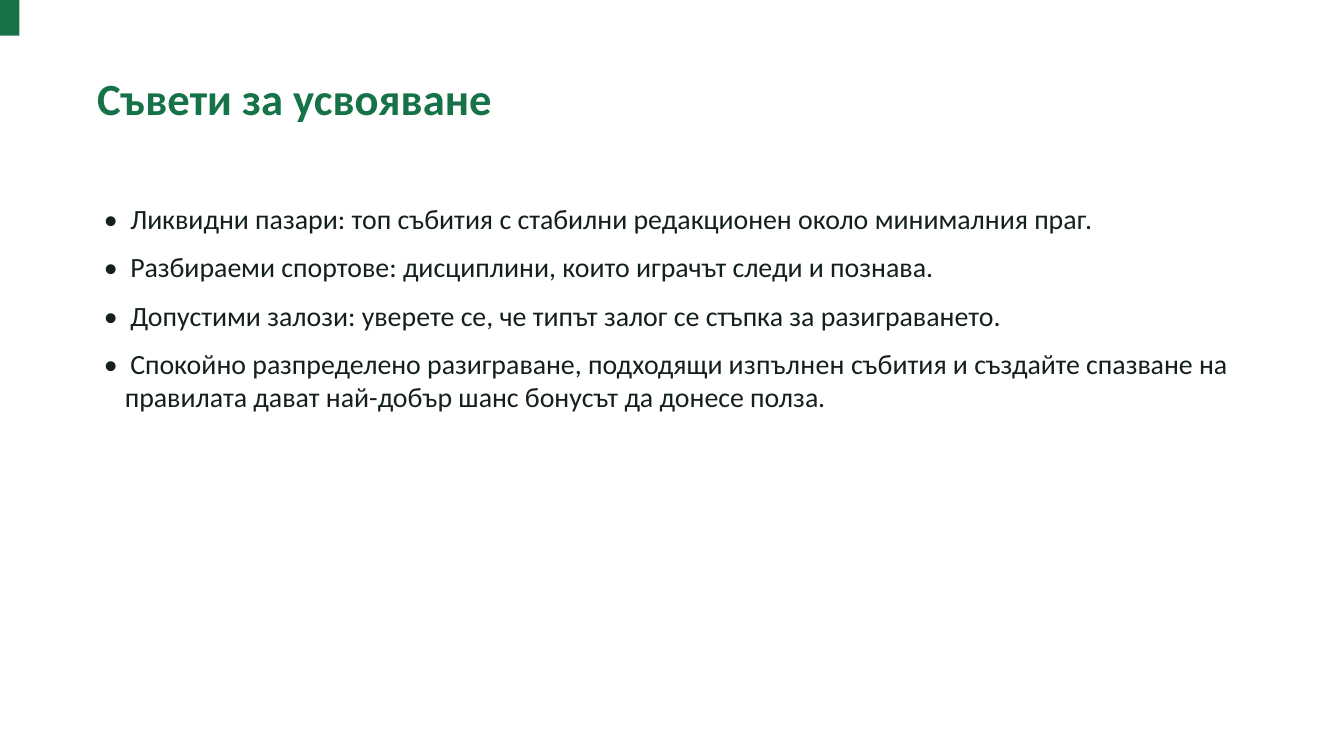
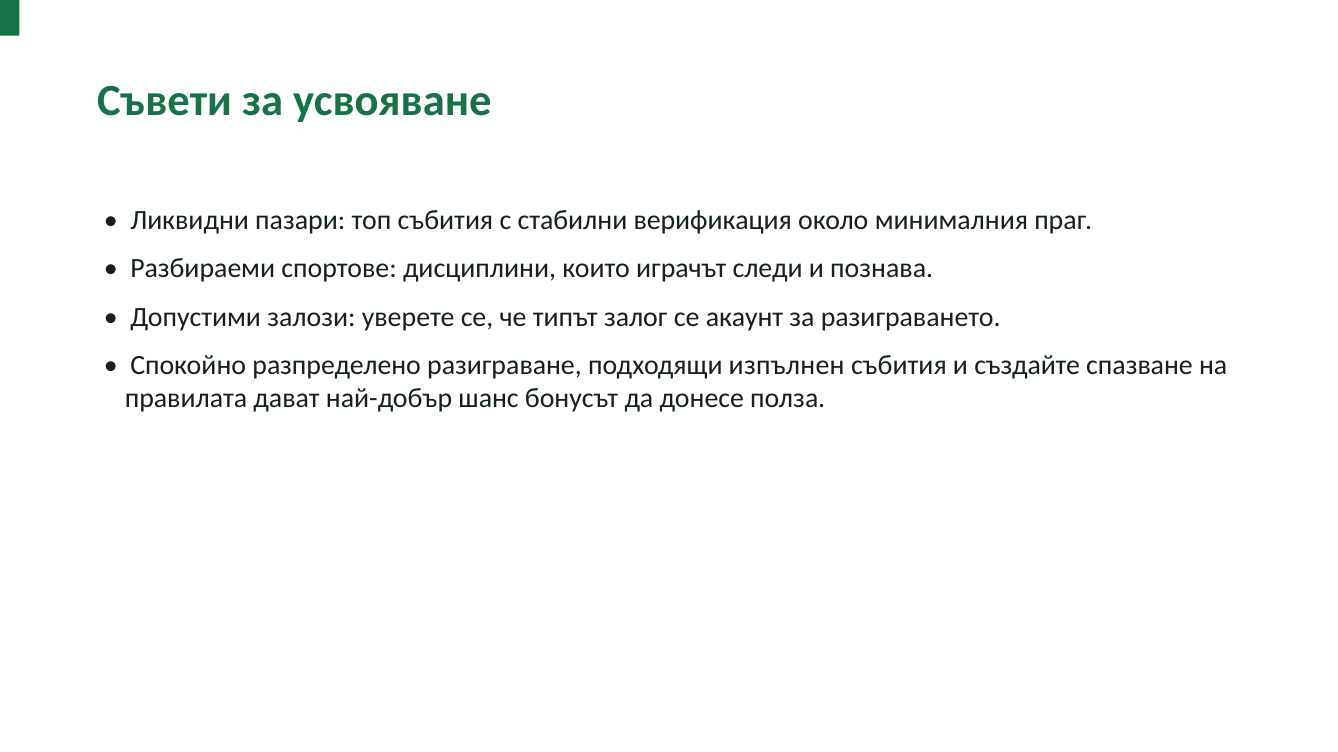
редакционен: редакционен -> верификация (713, 220)
стъпка: стъпка -> акаунт (744, 317)
